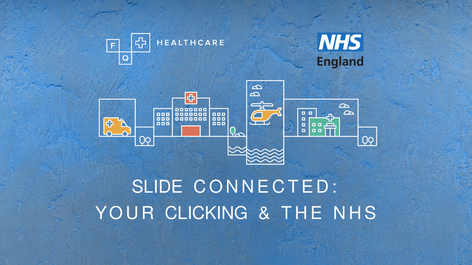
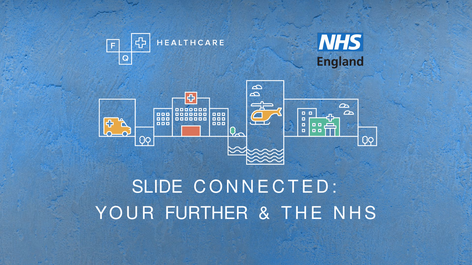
CLICKING: CLICKING -> FURTHER (206, 214)
